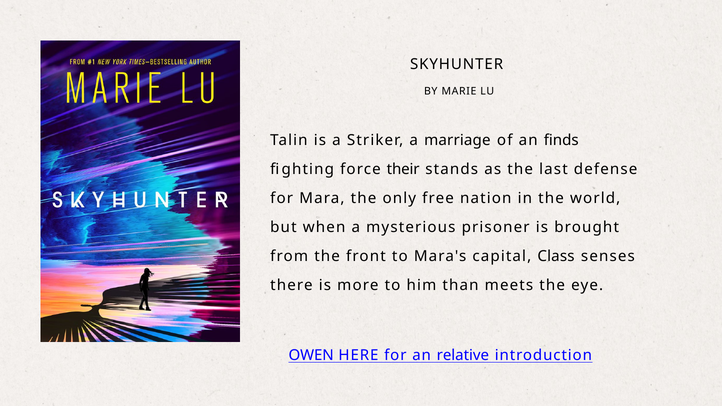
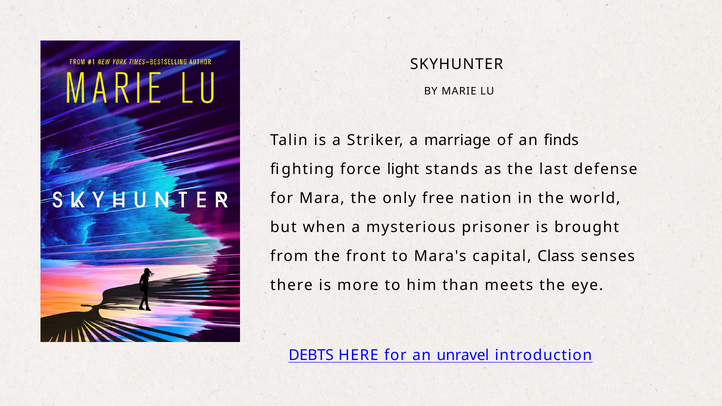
their: their -> light (403, 169)
OWEN: OWEN -> DEBTS (311, 355)
relative: relative -> unravel (463, 355)
